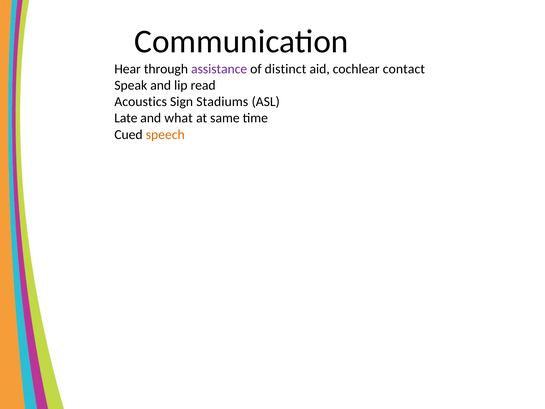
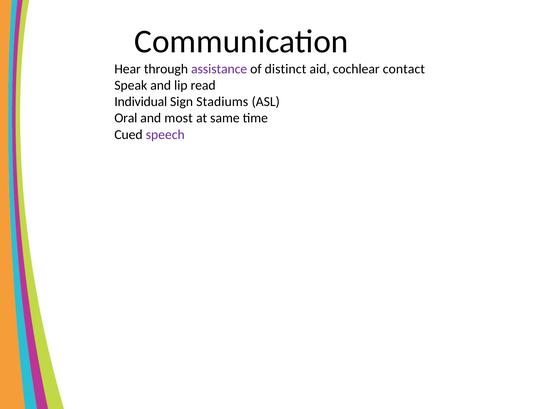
Acoustics: Acoustics -> Individual (141, 102)
Late: Late -> Oral (126, 118)
what: what -> most (179, 118)
speech colour: orange -> purple (165, 134)
